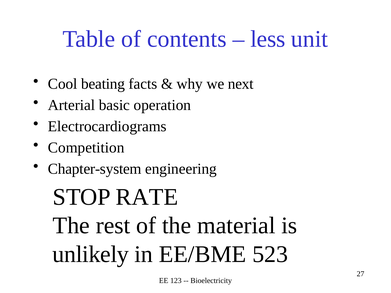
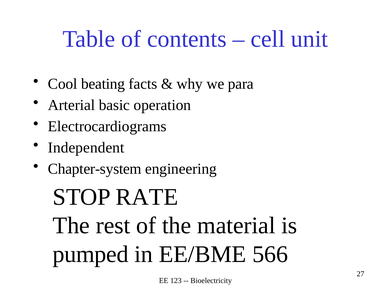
less: less -> cell (268, 39)
next: next -> para (241, 84)
Competition: Competition -> Independent (86, 148)
unlikely: unlikely -> pumped (91, 254)
523: 523 -> 566 (270, 254)
